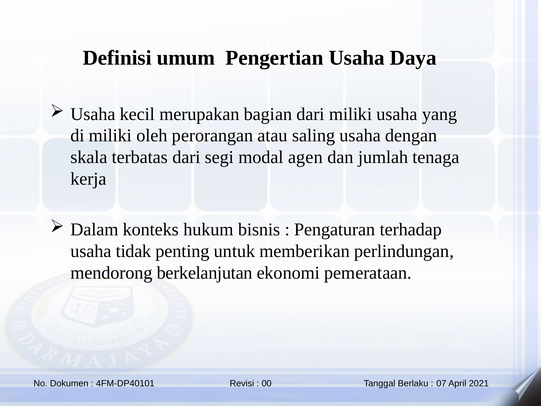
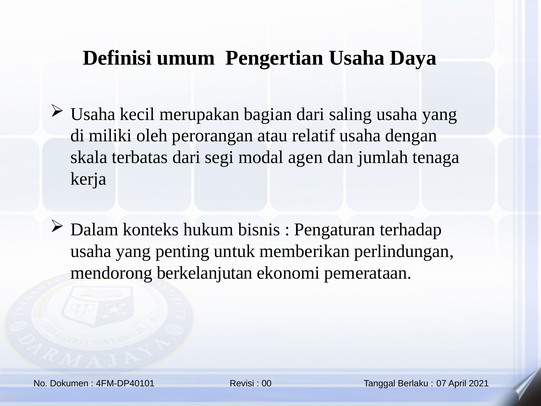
dari miliki: miliki -> saling (351, 114)
saling: saling -> relatif (314, 136)
tidak: tidak -> yang (133, 251)
